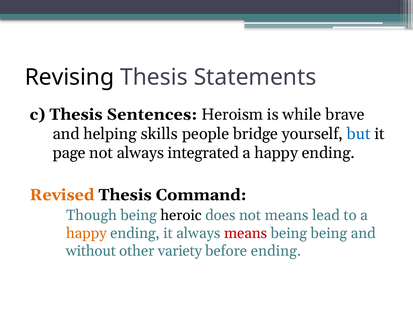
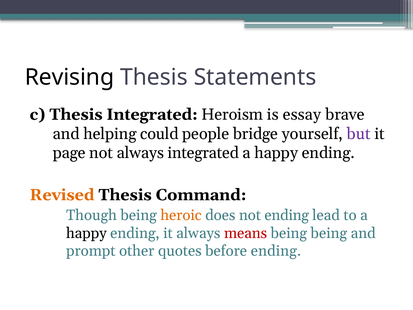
Thesis Sentences: Sentences -> Integrated (152, 114)
while: while -> essay (302, 114)
skills: skills -> could (159, 134)
but colour: blue -> purple (359, 134)
heroic colour: black -> orange (181, 215)
not means: means -> ending (287, 215)
happy colour: orange -> black (86, 233)
without: without -> prompt (91, 251)
variety: variety -> quotes (180, 251)
